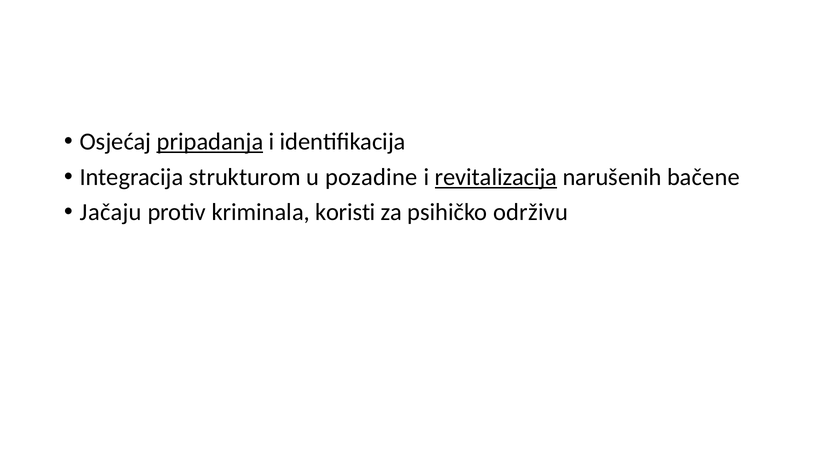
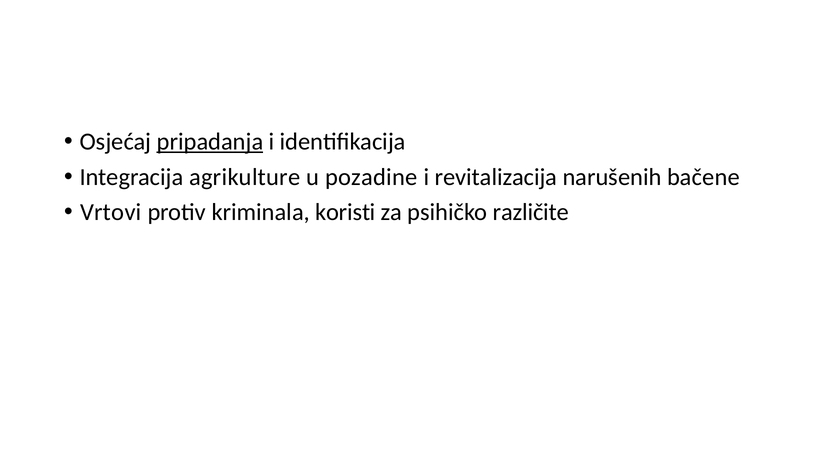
strukturom: strukturom -> agrikulture (245, 177)
revitalizacija underline: present -> none (496, 177)
Jačaju: Jačaju -> Vrtovi (111, 212)
održivu: održivu -> različite (531, 212)
